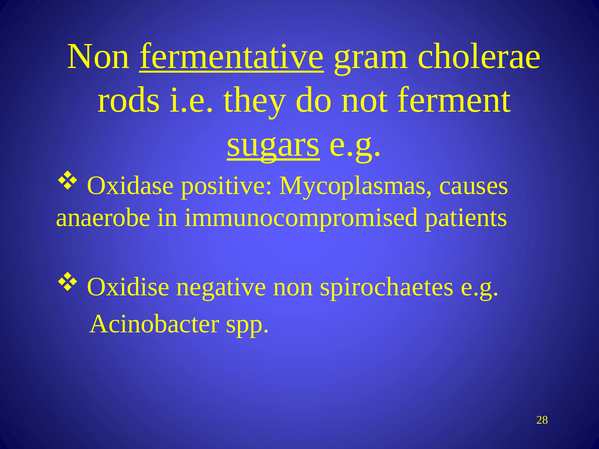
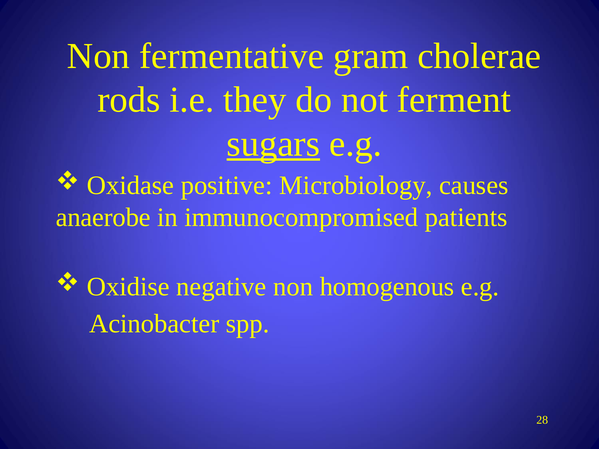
fermentative underline: present -> none (231, 56)
Mycoplasmas: Mycoplasmas -> Microbiology (356, 186)
spirochaetes: spirochaetes -> homogenous (387, 287)
